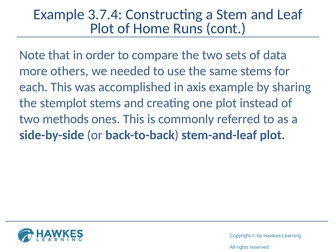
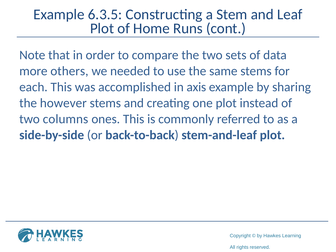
3.7.4: 3.7.4 -> 6.3.5 (105, 15)
stemplot: stemplot -> however (63, 103)
methods: methods -> columns (66, 119)
